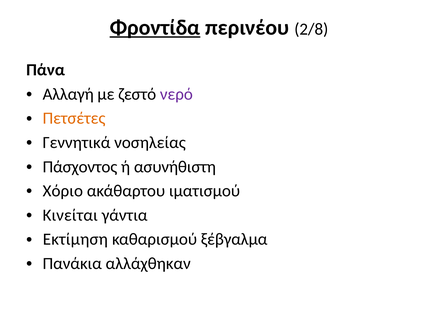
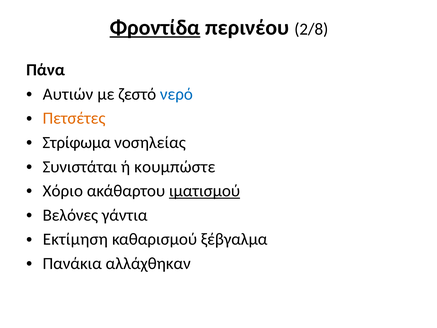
Αλλαγή: Αλλαγή -> Αυτιών (68, 94)
νερό colour: purple -> blue (176, 94)
Γεννητικά: Γεννητικά -> Στρίφωμα (77, 142)
Πάσχοντος: Πάσχοντος -> Συνιστάται (80, 167)
ασυνήθιστη: ασυνήθιστη -> κουμπώστε (175, 167)
ιματισμού underline: none -> present (205, 191)
Κινείται: Κινείται -> Βελόνες (70, 215)
